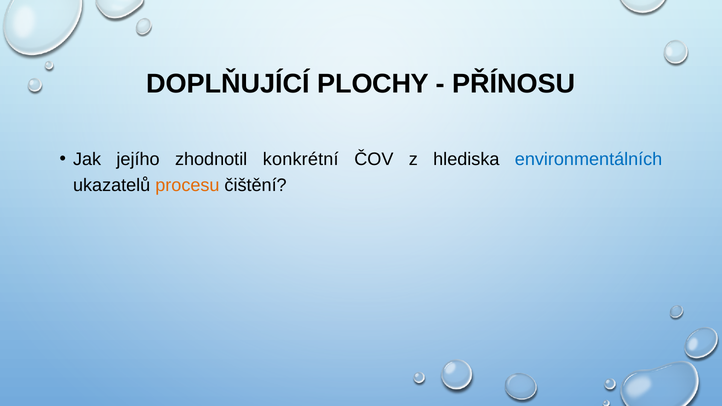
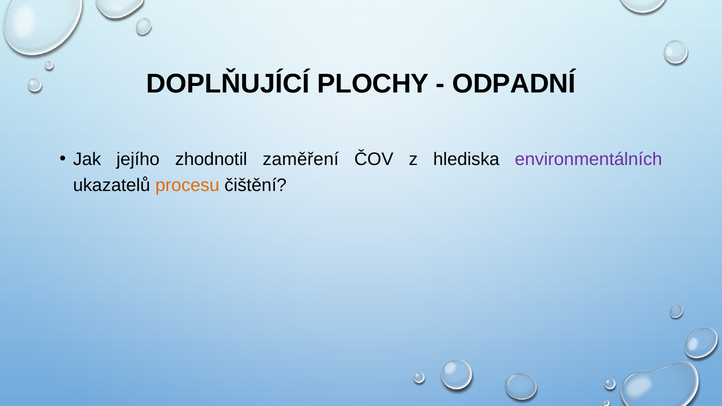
PŘÍNOSU: PŘÍNOSU -> ODPADNÍ (514, 84)
konkrétní: konkrétní -> zaměření (301, 159)
environmentálních colour: blue -> purple (589, 159)
